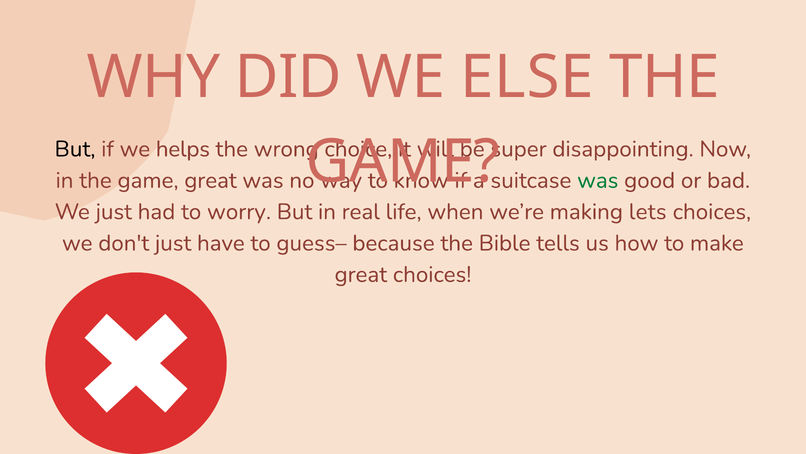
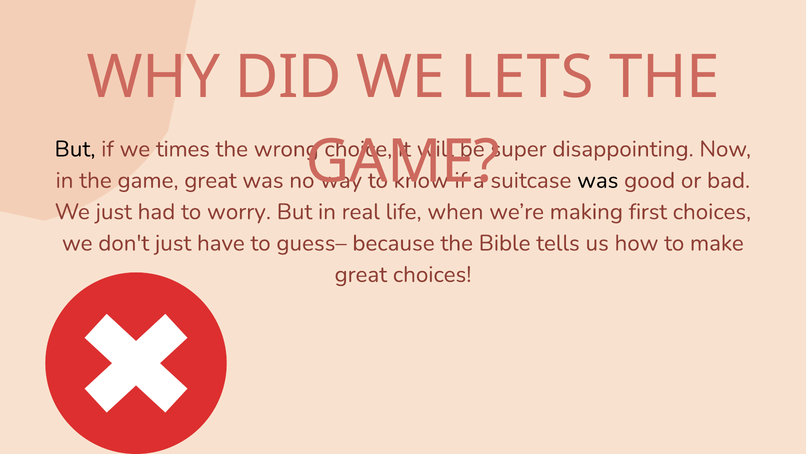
ELSE: ELSE -> LETS (527, 77)
helps: helps -> times (183, 149)
was colour: green -> black (598, 180)
lets: lets -> first (648, 211)
